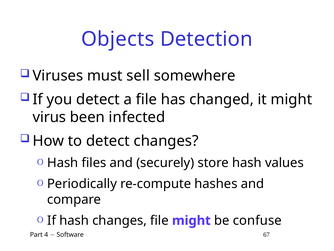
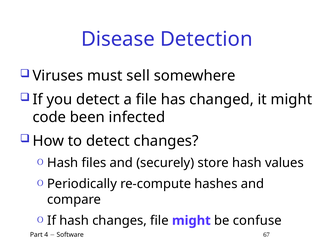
Objects: Objects -> Disease (118, 39)
virus: virus -> code (49, 117)
